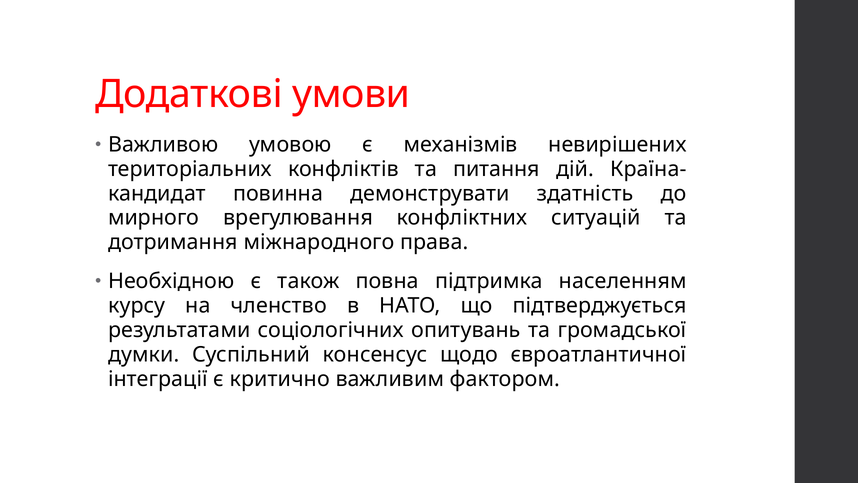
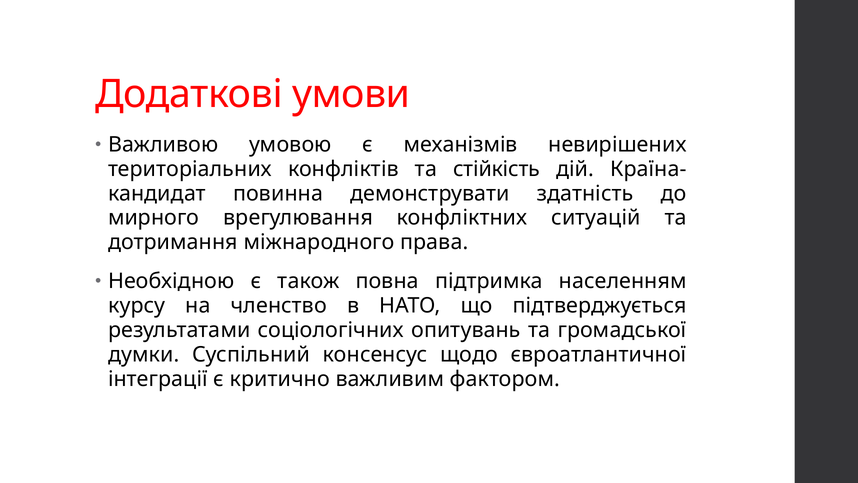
питання: питання -> стійкість (497, 169)
